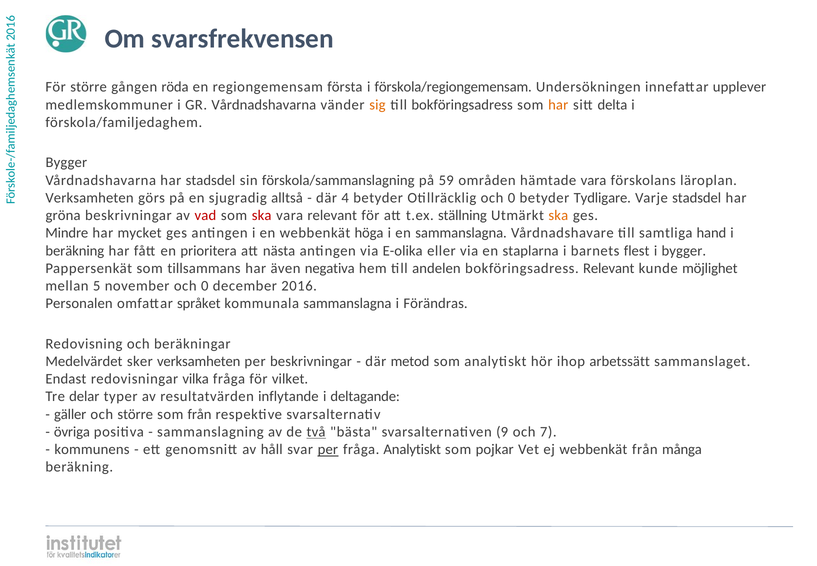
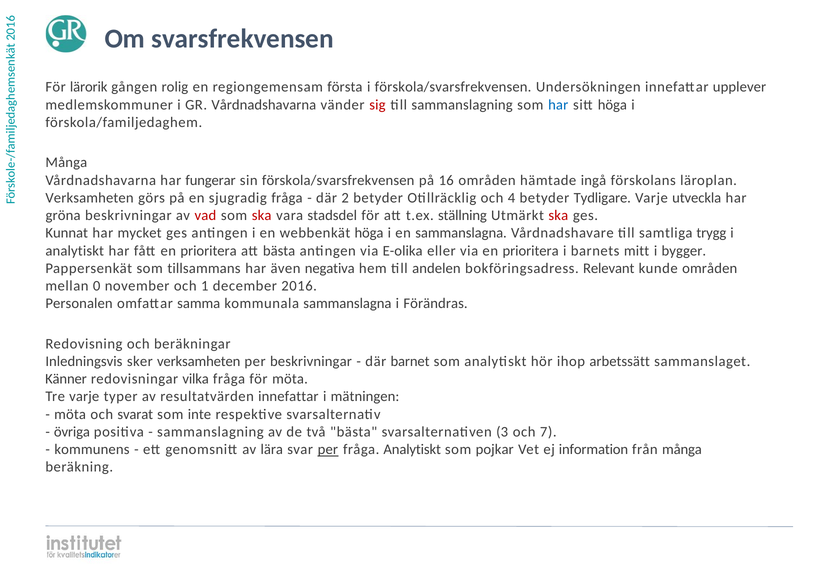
För större: större -> lärorik (89, 87)
röda: röda -> rolig (175, 87)
i förskola/regiongemensam: förskola/regiongemensam -> förskola/svarsfrekvensen (453, 87)
sig colour: orange -> red (377, 105)
till bokföringsadress: bokföringsadress -> sammanslagning (462, 105)
har colour: orange -> blue (558, 105)
sitt delta: delta -> höga (612, 105)
Bygger: Bygger -> Många (66, 162)
har stadsdel: stadsdel -> fungerar (211, 180)
sin förskola/sammanslagning: förskola/sammanslagning -> förskola/svarsfrekvensen (338, 180)
59: 59 -> 16 (446, 180)
hämtade vara: vara -> ingå (593, 180)
sjugradig alltså: alltså -> fråga (287, 198)
där 4: 4 -> 2 (345, 198)
Otillräcklig och 0: 0 -> 4 (511, 198)
Varje stadsdel: stadsdel -> utveckla (697, 198)
vara relevant: relevant -> stadsdel (332, 215)
ska colour: orange -> red (558, 215)
Mindre: Mindre -> Kunnat (67, 233)
hand: hand -> trygg (711, 233)
beräkning: beräkning -> analytiskt (75, 251)
att nästa: nästa -> bästa (279, 251)
via en staplarna: staplarna -> prioritera (531, 251)
flest: flest -> mitt (637, 251)
kunde möjlighet: möjlighet -> områden (710, 268)
mellan 5: 5 -> 0 (97, 286)
november och 0: 0 -> 1 (205, 286)
språket: språket -> samma (199, 303)
Medelvärdet: Medelvärdet -> Inledningsvis (84, 361)
metod: metod -> barnet (410, 361)
Endast: Endast -> Känner (66, 379)
för vilket: vilket -> möta (290, 379)
Tre delar: delar -> varje (84, 396)
resultatvärden inflytande: inflytande -> innefattar (288, 396)
deltagande: deltagande -> mätningen (365, 396)
gäller: gäller -> möta (70, 414)
och större: större -> svarat (135, 414)
som från: från -> inte (199, 414)
två underline: present -> none (316, 432)
9: 9 -> 3 (502, 432)
håll: håll -> lära (272, 449)
ej webbenkät: webbenkät -> information (593, 449)
